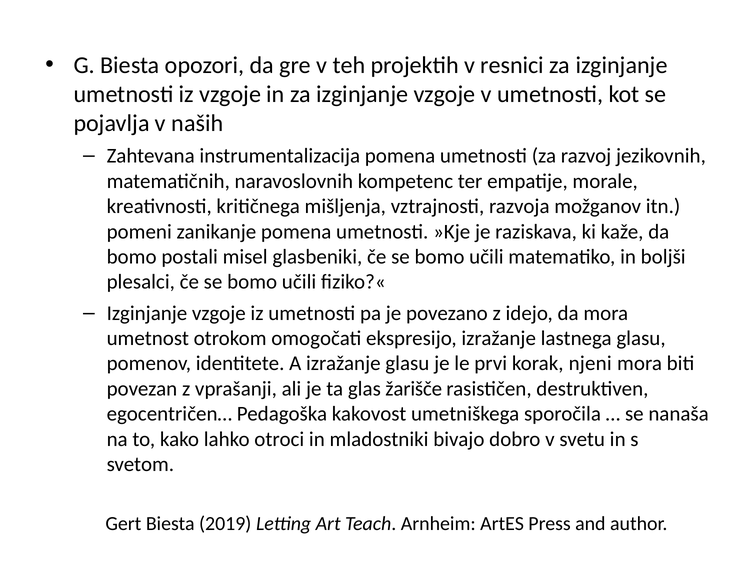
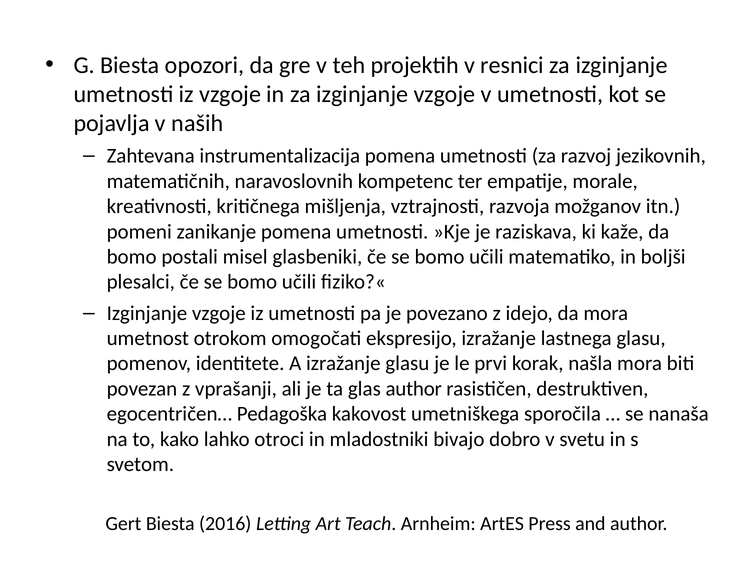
njeni: njeni -> našla (590, 363)
glas žarišče: žarišče -> author (414, 388)
2019: 2019 -> 2016 (225, 523)
